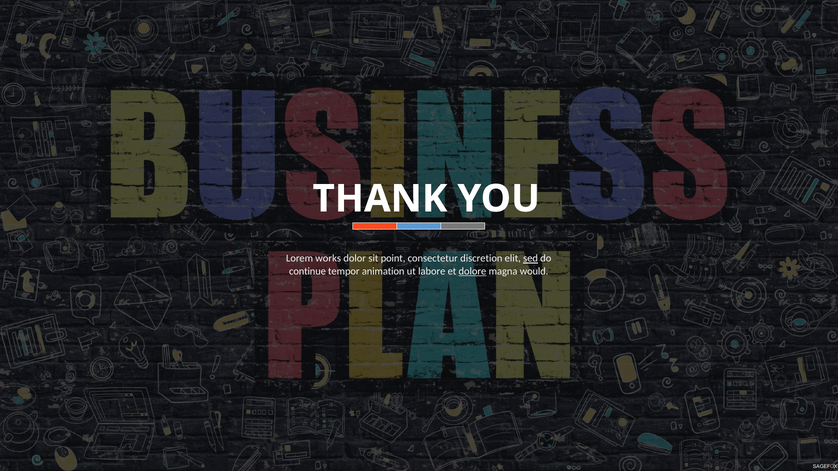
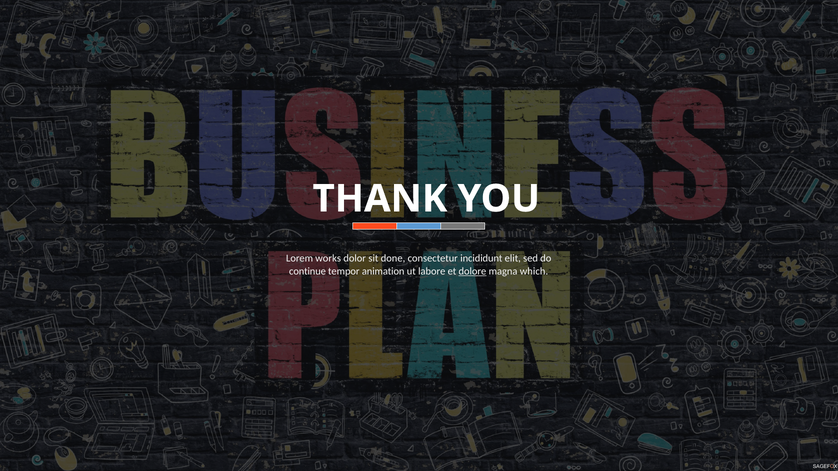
point: point -> done (393, 259)
discretion: discretion -> incididunt (481, 259)
sed underline: present -> none (531, 259)
would: would -> which (534, 271)
